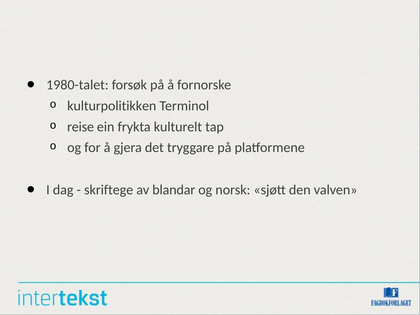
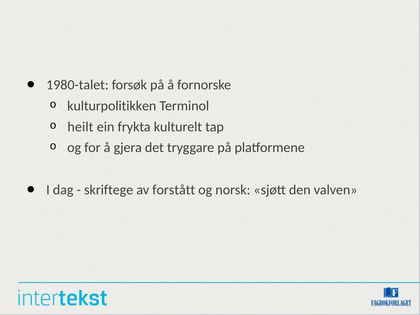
reise: reise -> heilt (80, 127)
blandar: blandar -> forstått (174, 190)
